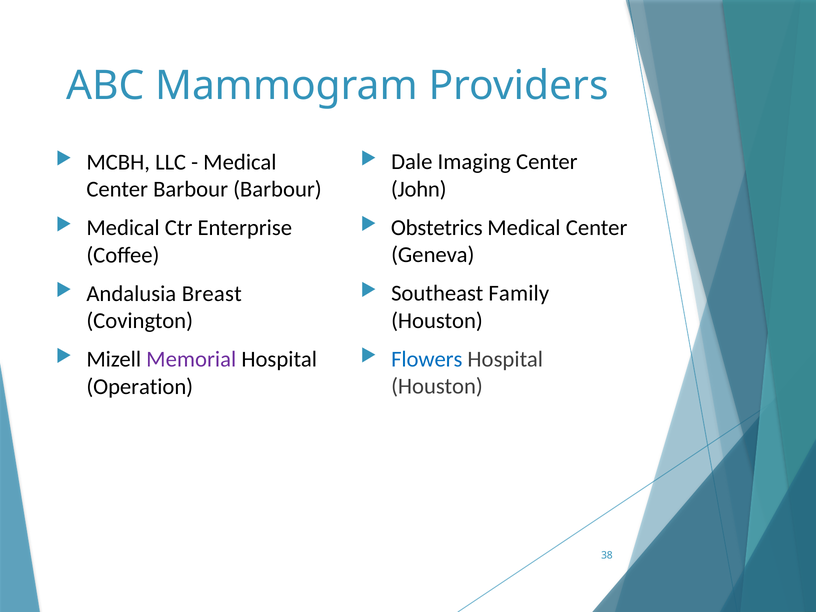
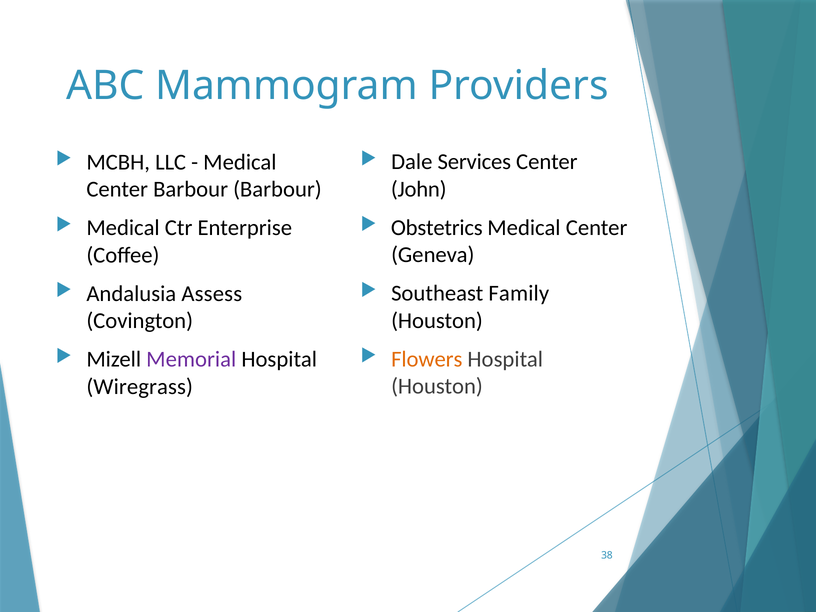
Imaging: Imaging -> Services (474, 162)
Breast: Breast -> Assess (212, 294)
Flowers colour: blue -> orange (427, 359)
Operation: Operation -> Wiregrass (140, 387)
